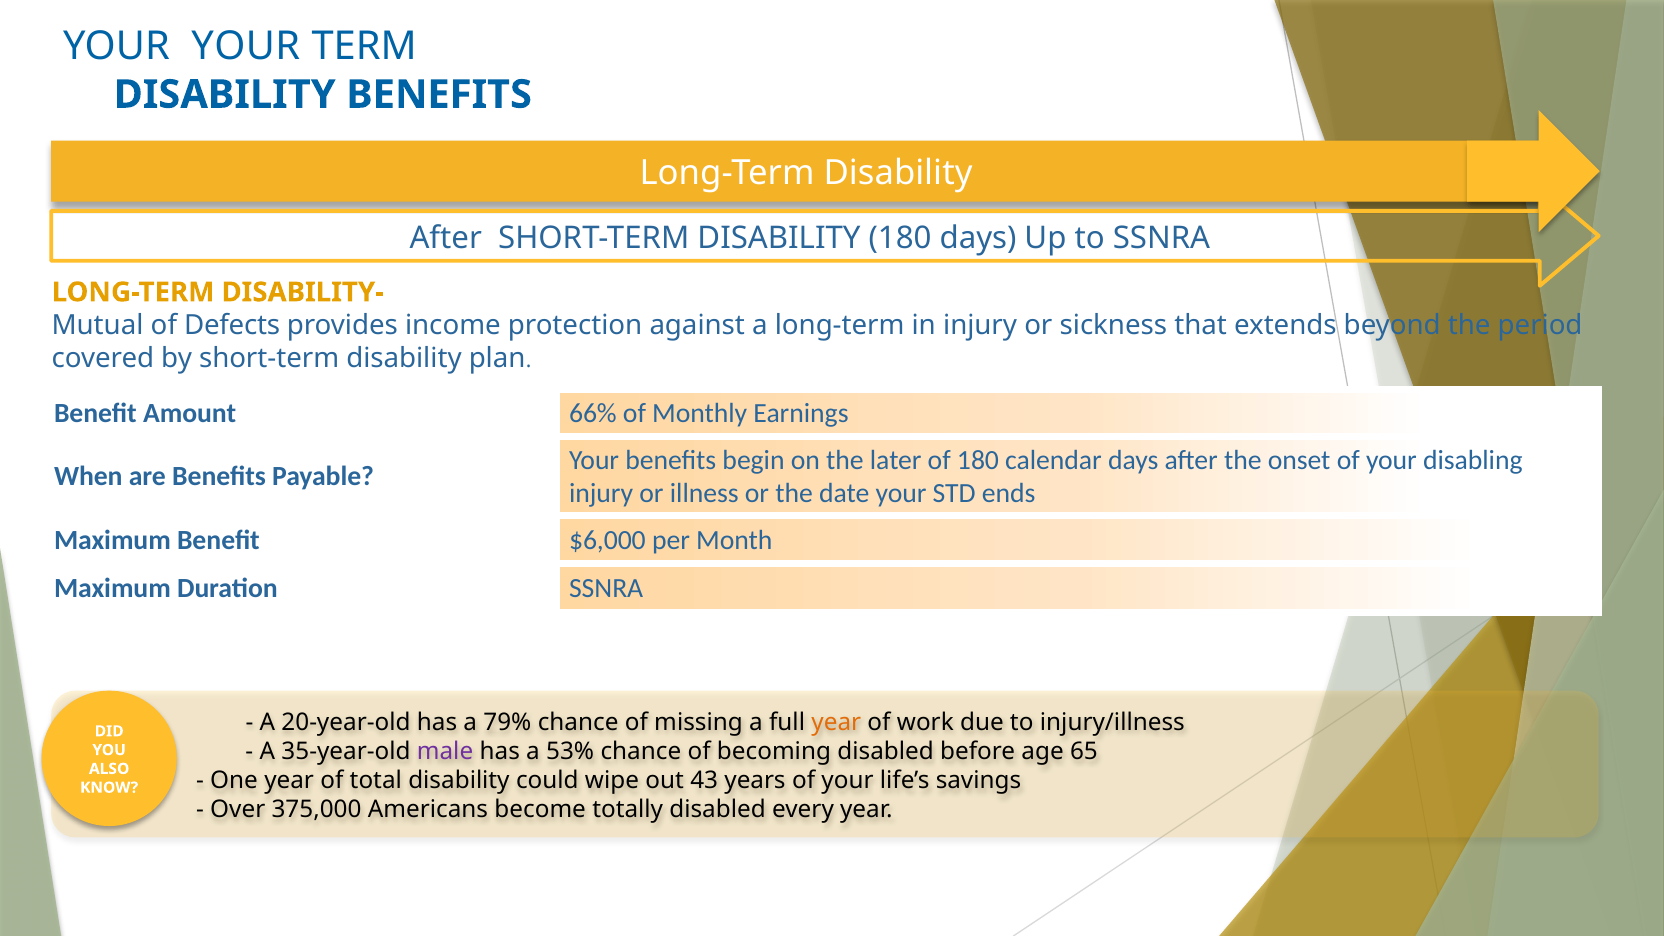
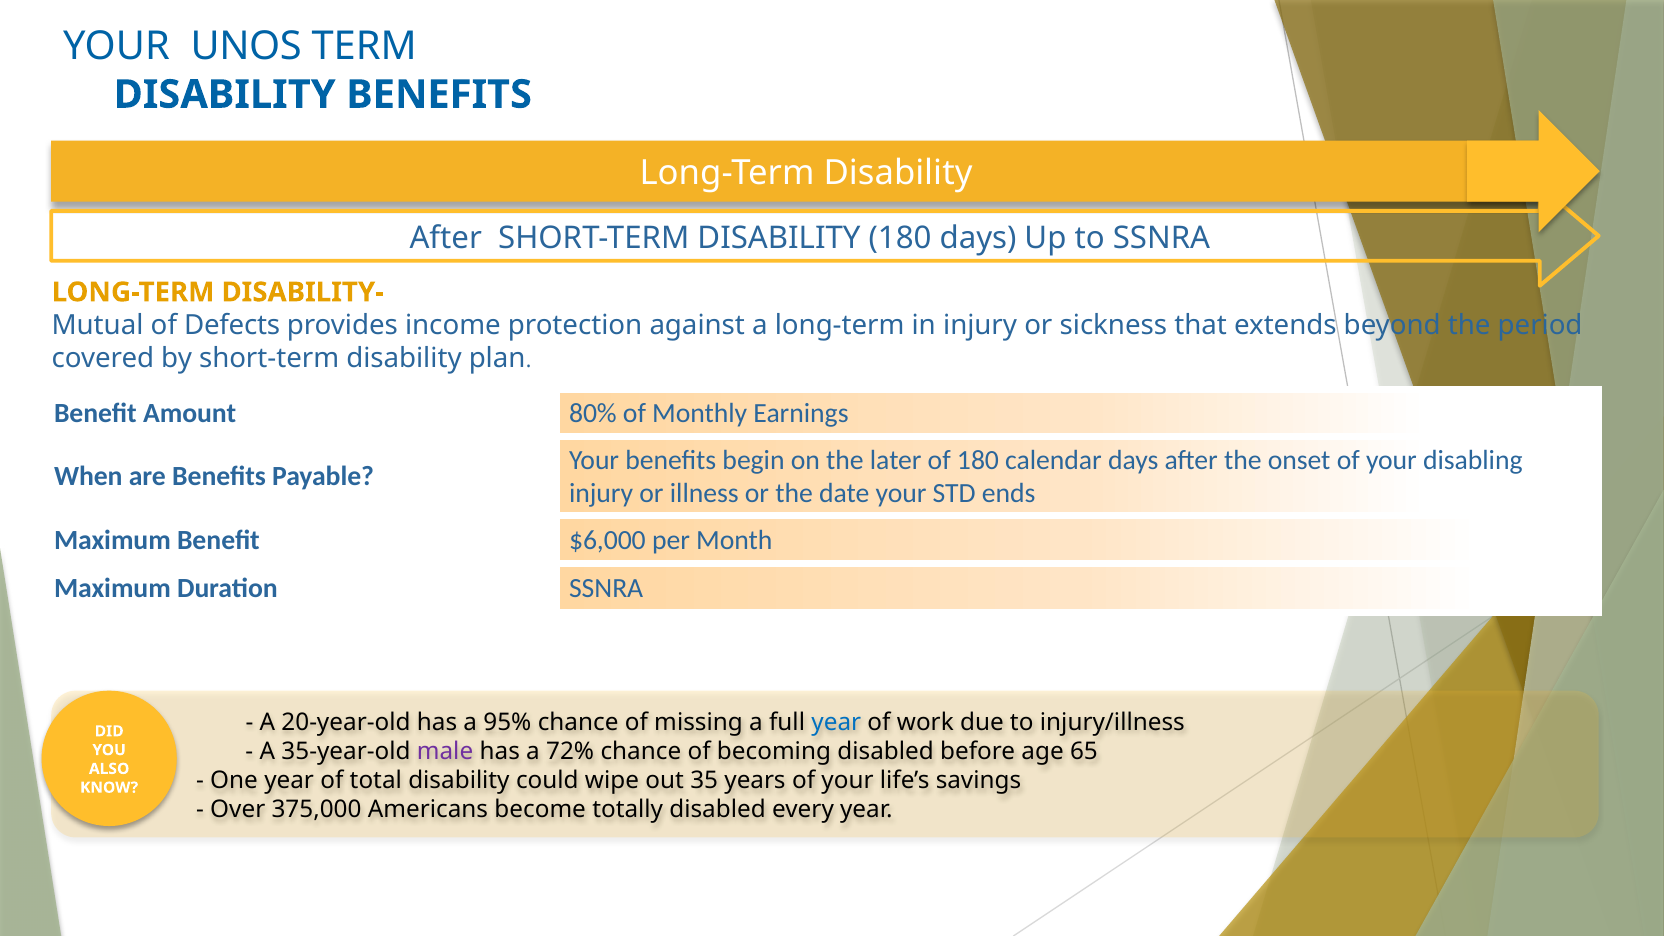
YOUR YOUR: YOUR -> UNOS (246, 47)
66%: 66% -> 80% (593, 413)
79%: 79% -> 95% (507, 722)
year colour: orange -> blue (836, 722)
53%: 53% -> 72% (570, 751)
43: 43 -> 35 (704, 780)
